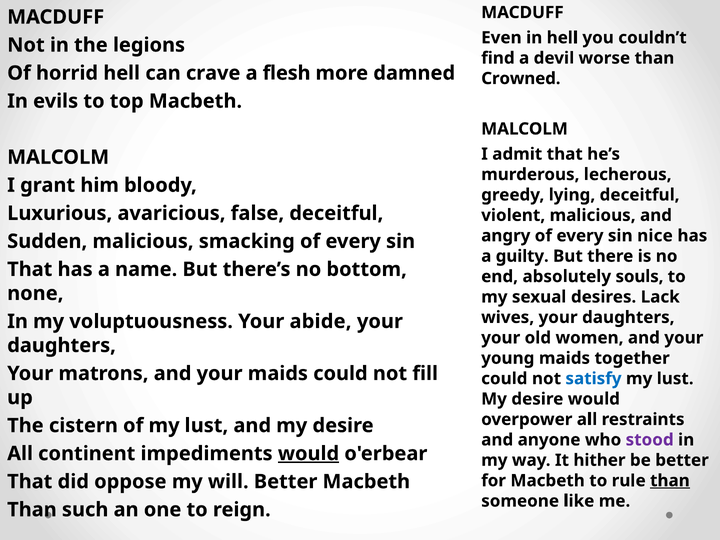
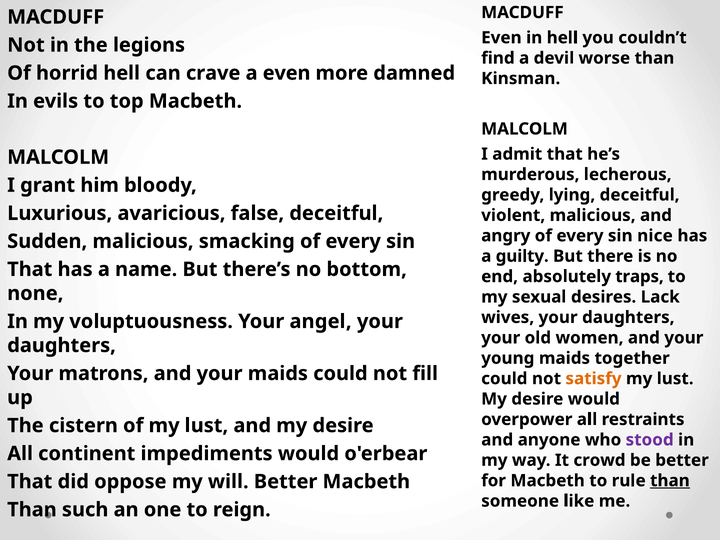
a flesh: flesh -> even (287, 73)
Crowned: Crowned -> Kinsman (521, 78)
souls: souls -> traps (640, 277)
abide: abide -> angel (321, 321)
satisfy colour: blue -> orange (593, 379)
would underline: present -> none (309, 454)
hither: hither -> crowd (599, 460)
